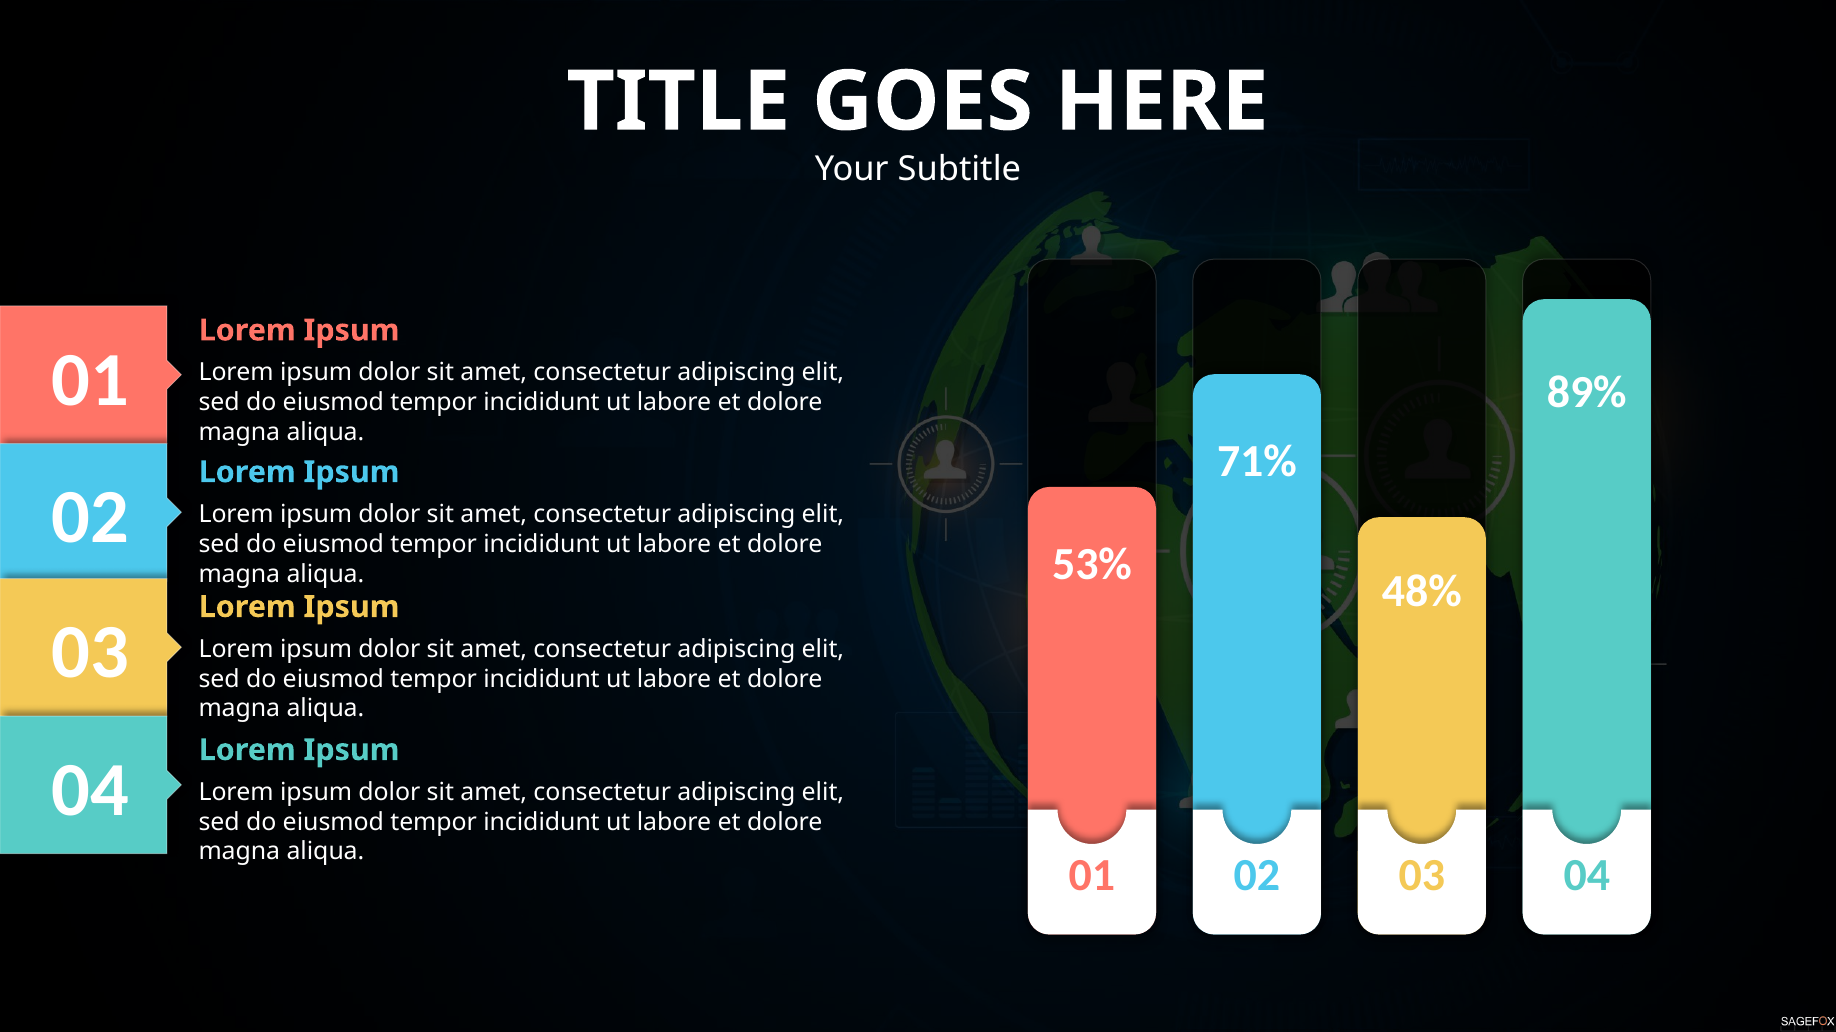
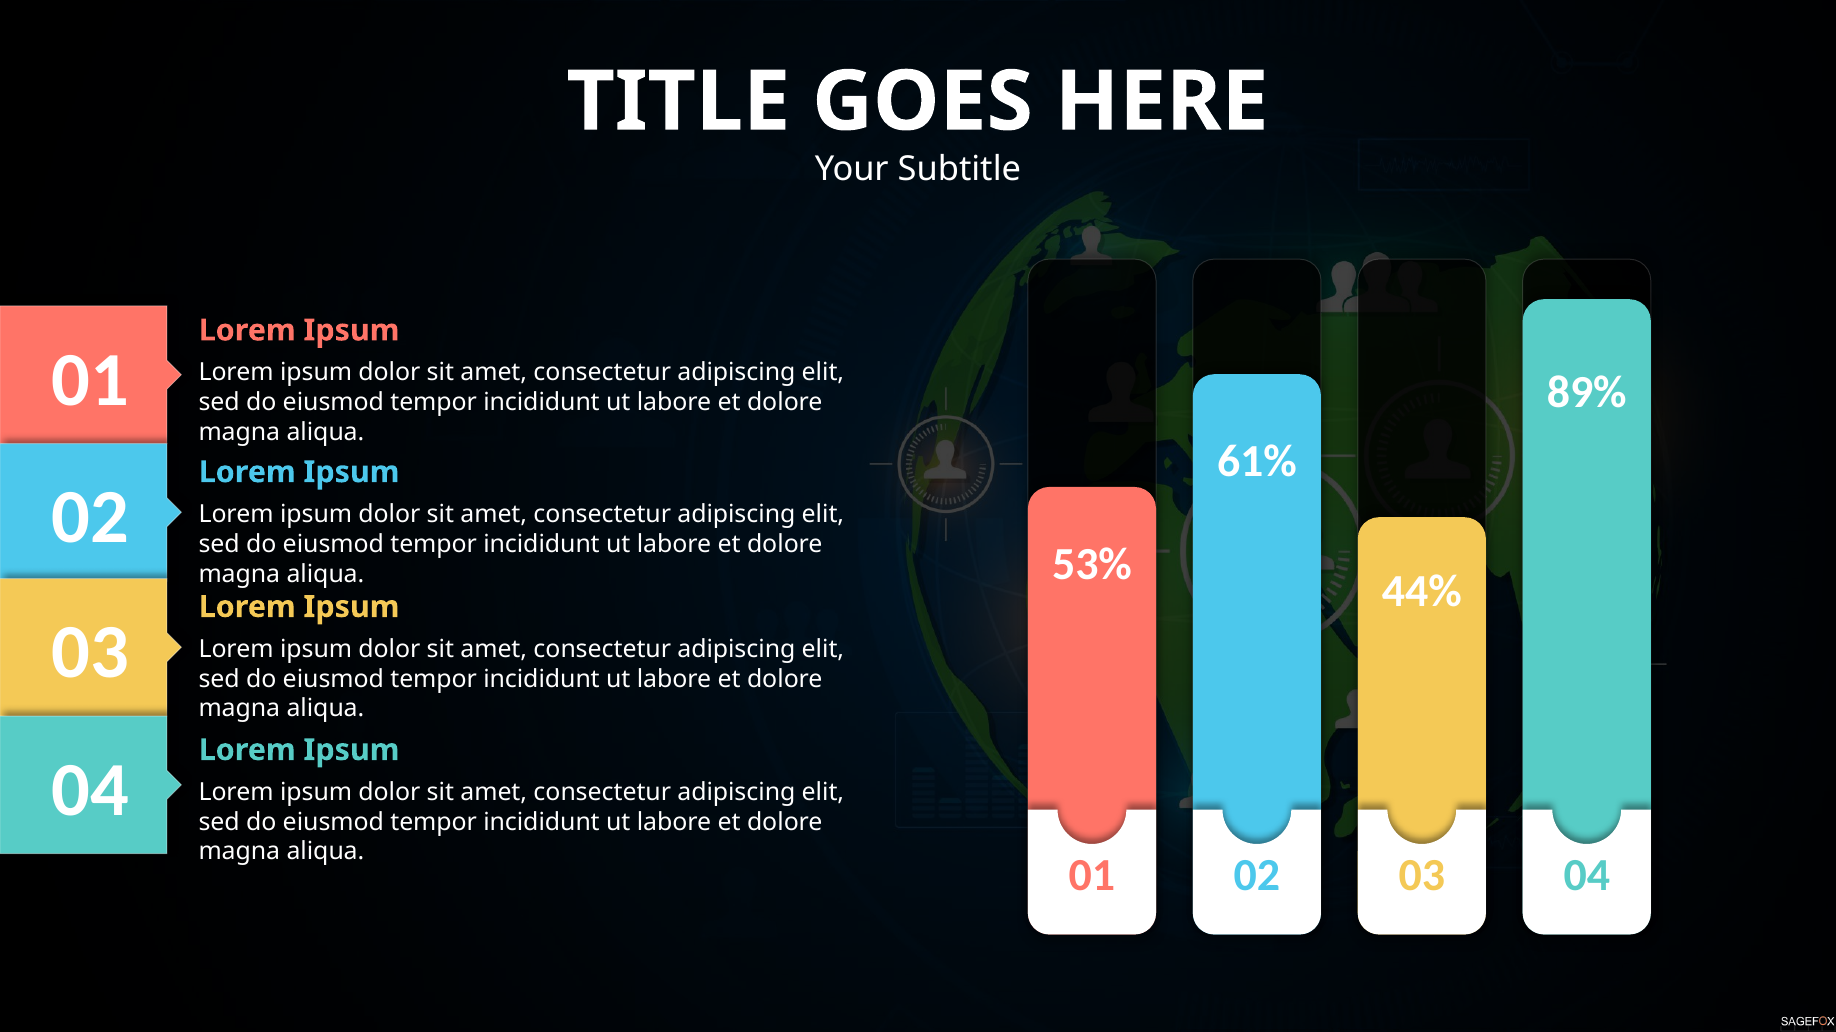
71%: 71% -> 61% (1257, 461)
48%: 48% -> 44% (1422, 592)
